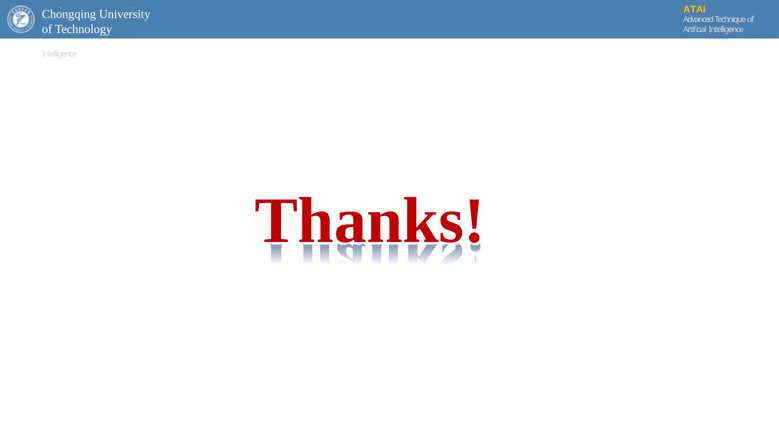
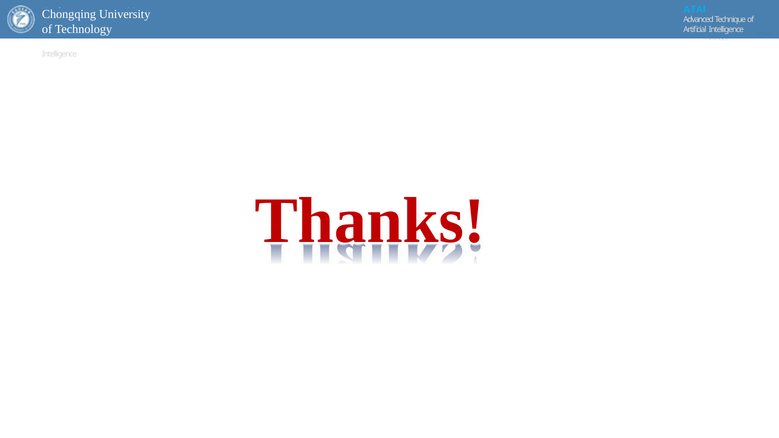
ATAI colour: yellow -> light blue (694, 10)
